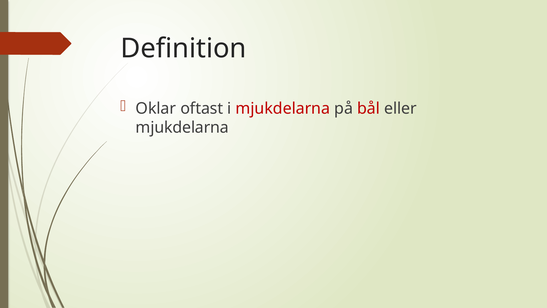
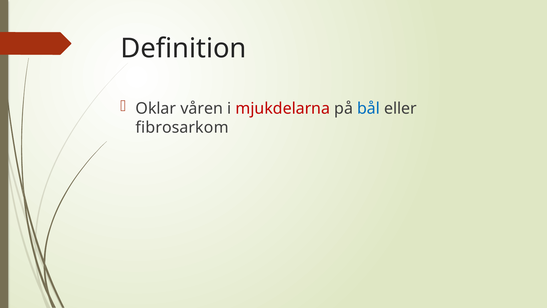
oftast: oftast -> våren (202, 108)
bål colour: red -> blue (369, 108)
mjukdelarna: mjukdelarna -> fibrosarkom (182, 128)
